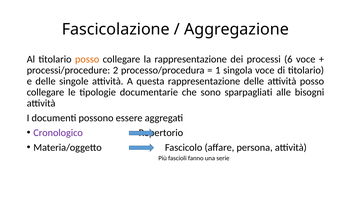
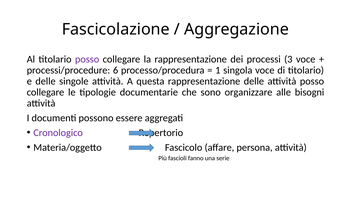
posso colour: orange -> purple (87, 59)
6: 6 -> 3 (288, 59)
2: 2 -> 6 (116, 70)
sparpagliati: sparpagliati -> organizzare (249, 93)
